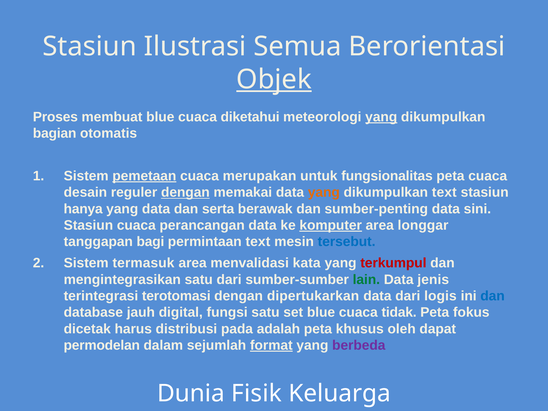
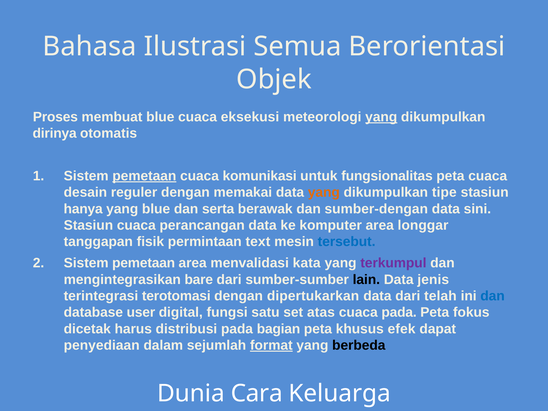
Stasiun: Stasiun -> Bahasa (90, 46)
Objek underline: present -> none (274, 79)
diketahui: diketahui -> eksekusi (250, 117)
bagian: bagian -> dirinya (55, 133)
merupakan: merupakan -> komunikasi (260, 176)
dengan underline: present -> none (185, 192)
dikumpulkan text: text -> tipe (444, 192)
yang data: data -> blue (156, 209)
sumber-penting: sumber-penting -> sumber-dengan (376, 209)
komputer underline: present -> none (331, 225)
bagi: bagi -> fisik (150, 242)
termasuk: termasuk -> pemetaan (144, 263)
terkumpul colour: red -> purple (393, 263)
mengintegrasikan satu: satu -> bare (199, 280)
lain colour: green -> black (366, 280)
logis: logis -> telah (440, 296)
jauh: jauh -> user (141, 312)
set blue: blue -> atas (321, 312)
cuaca tidak: tidak -> pada (399, 312)
adalah: adalah -> bagian (279, 329)
oleh: oleh -> efek (402, 329)
permodelan: permodelan -> penyediaan (102, 345)
berbeda colour: purple -> black (359, 345)
Fisik: Fisik -> Cara (257, 394)
